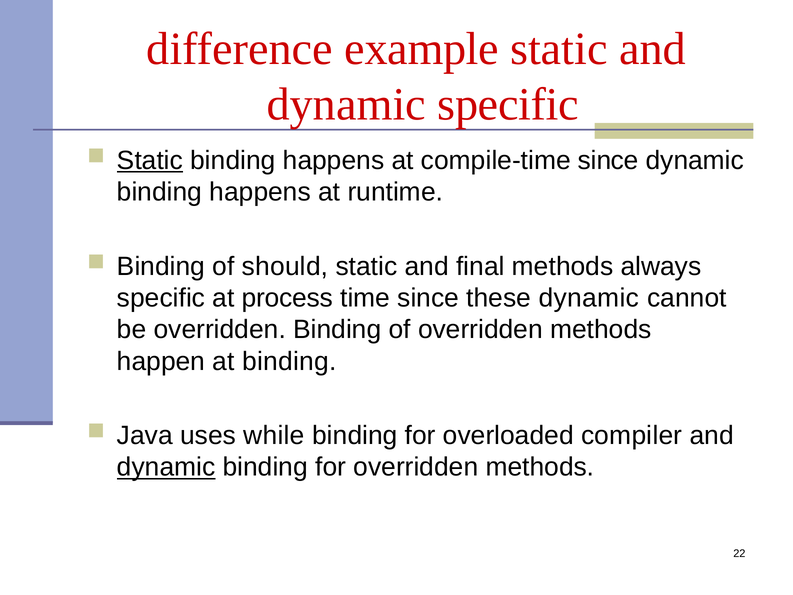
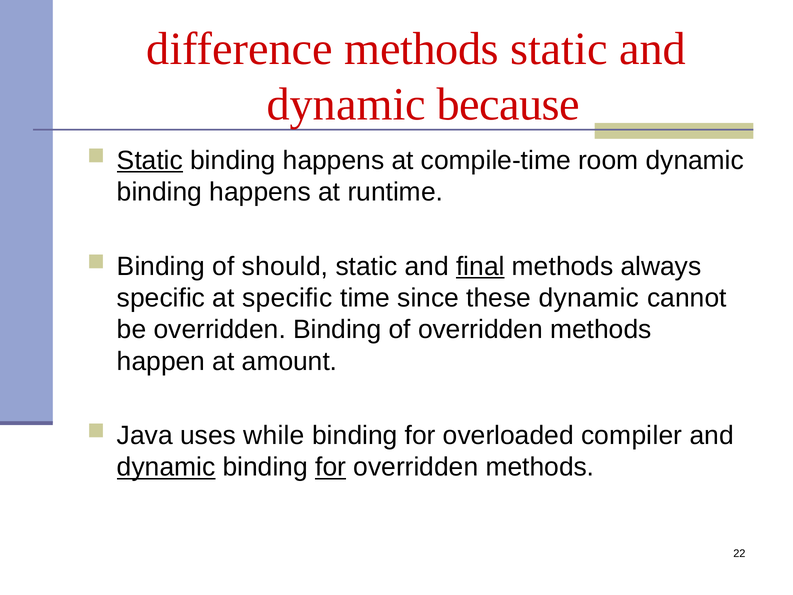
difference example: example -> methods (422, 49)
dynamic specific: specific -> because (508, 105)
compile-time since: since -> room (608, 160)
final underline: none -> present (480, 266)
at process: process -> specific (287, 298)
at binding: binding -> amount (290, 361)
for underline: none -> present (331, 467)
